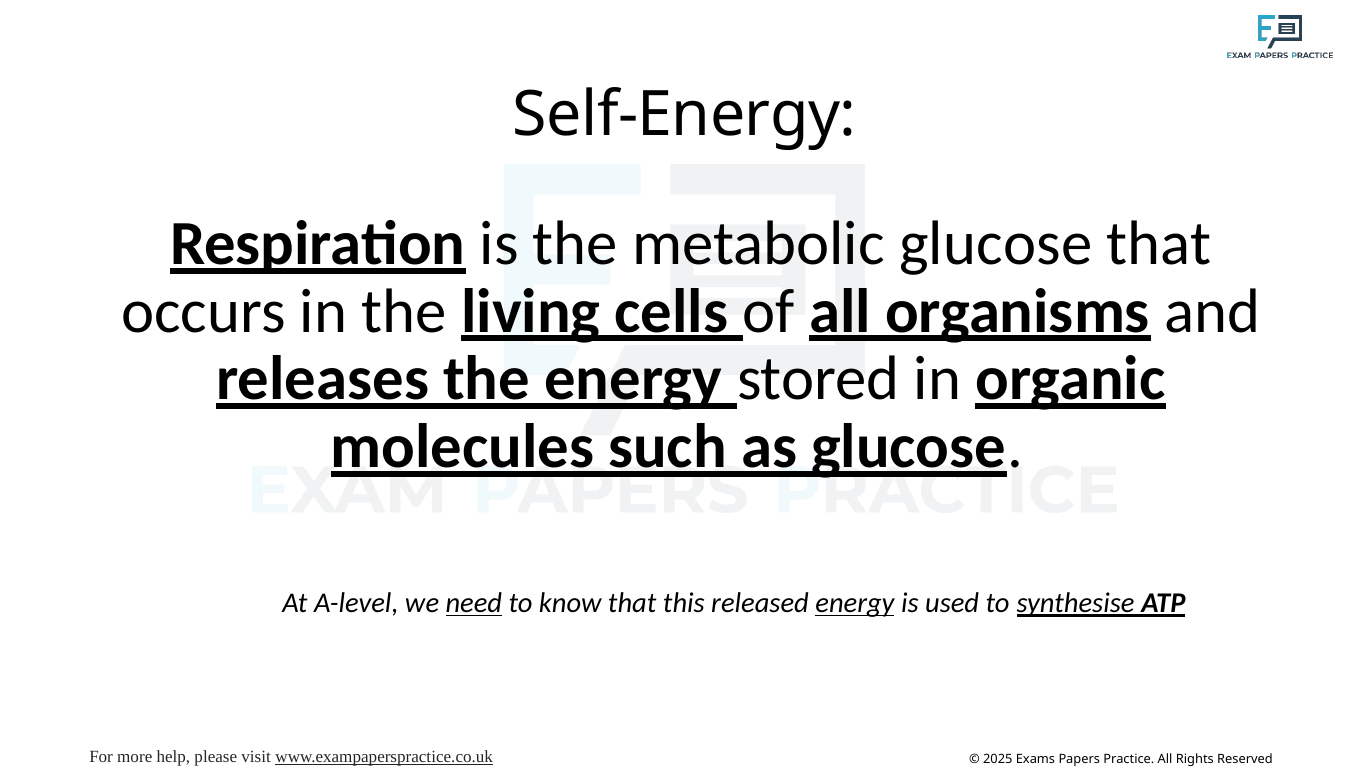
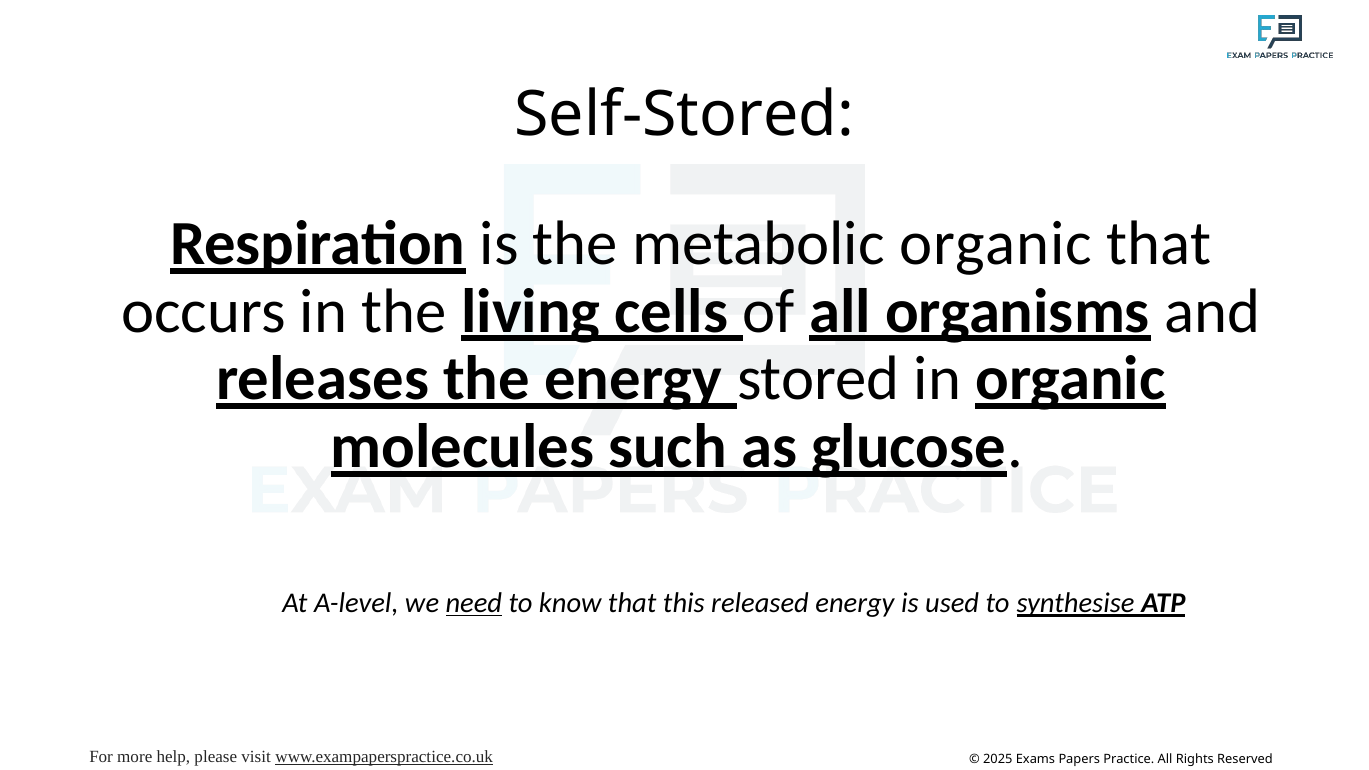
Self-Energy: Self-Energy -> Self-Stored (684, 115)
metabolic glucose: glucose -> organic (995, 244)
energy underline: present -> none (855, 603)
